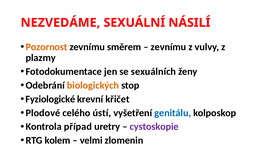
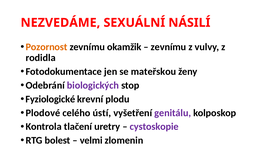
směrem: směrem -> okamžik (124, 47)
plazmy: plazmy -> rodidla (41, 58)
sexuálních: sexuálních -> mateřskou (154, 72)
biologických colour: orange -> purple (93, 85)
křičet: křičet -> plodu (118, 99)
genitálu colour: blue -> purple (173, 113)
případ: případ -> tlačení (78, 127)
kolem: kolem -> bolest (57, 140)
